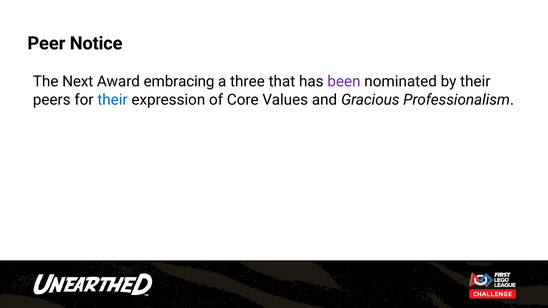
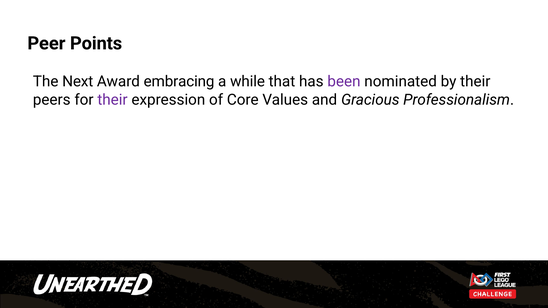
Notice: Notice -> Points (96, 43)
three: three -> while (247, 81)
their colour: blue -> purple (112, 100)
